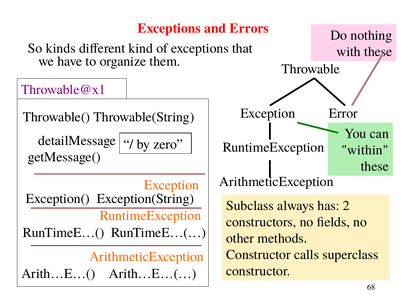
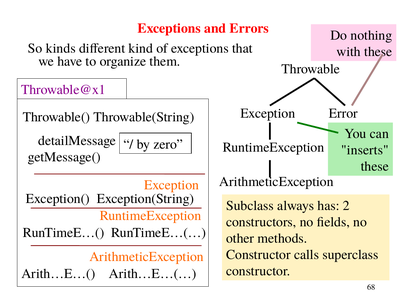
within: within -> inserts (365, 150)
